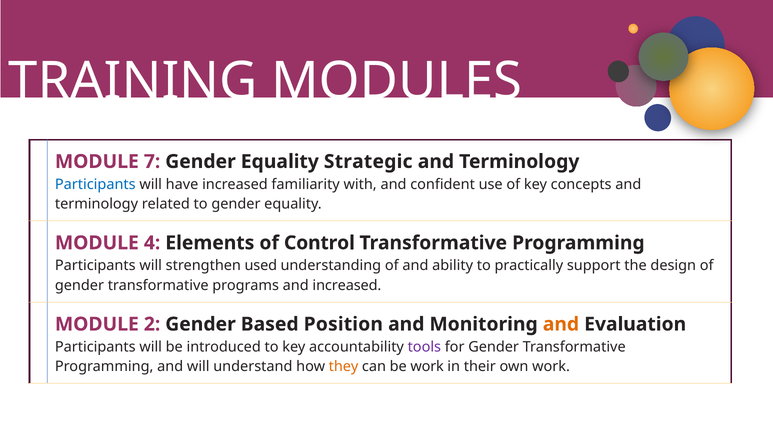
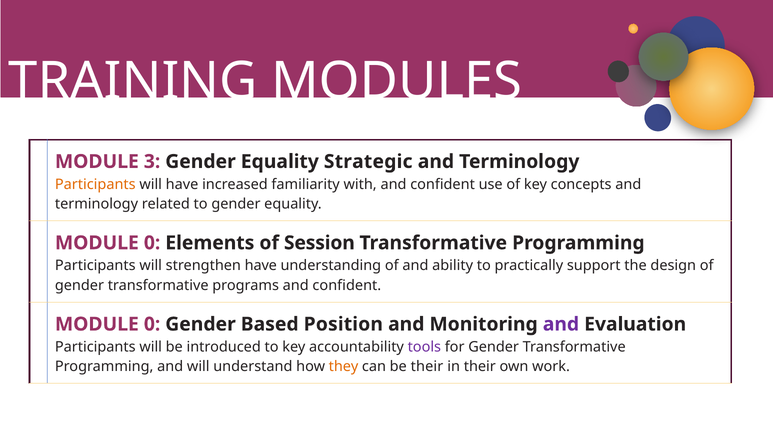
7: 7 -> 3 (152, 161)
Participants colour: blue -> orange (95, 184)
4: 4 -> 0 (152, 243)
Control: Control -> Session (319, 243)
strengthen used: used -> have (261, 266)
programs and increased: increased -> confident (347, 285)
2: 2 -> 0 (152, 324)
and colour: orange -> purple (561, 324)
be work: work -> their (427, 367)
